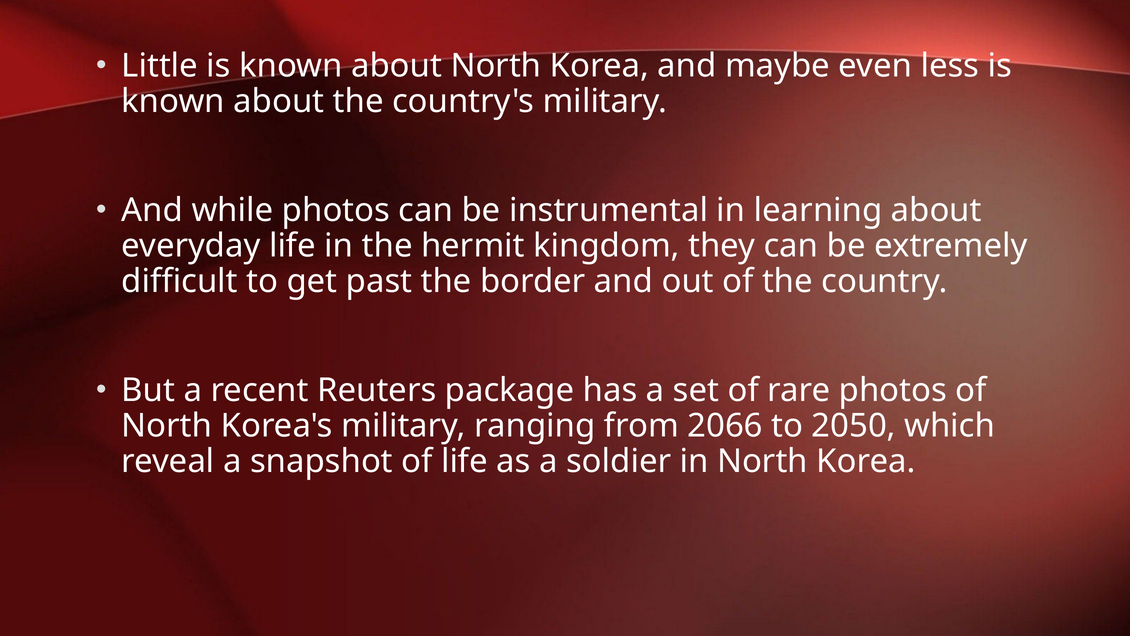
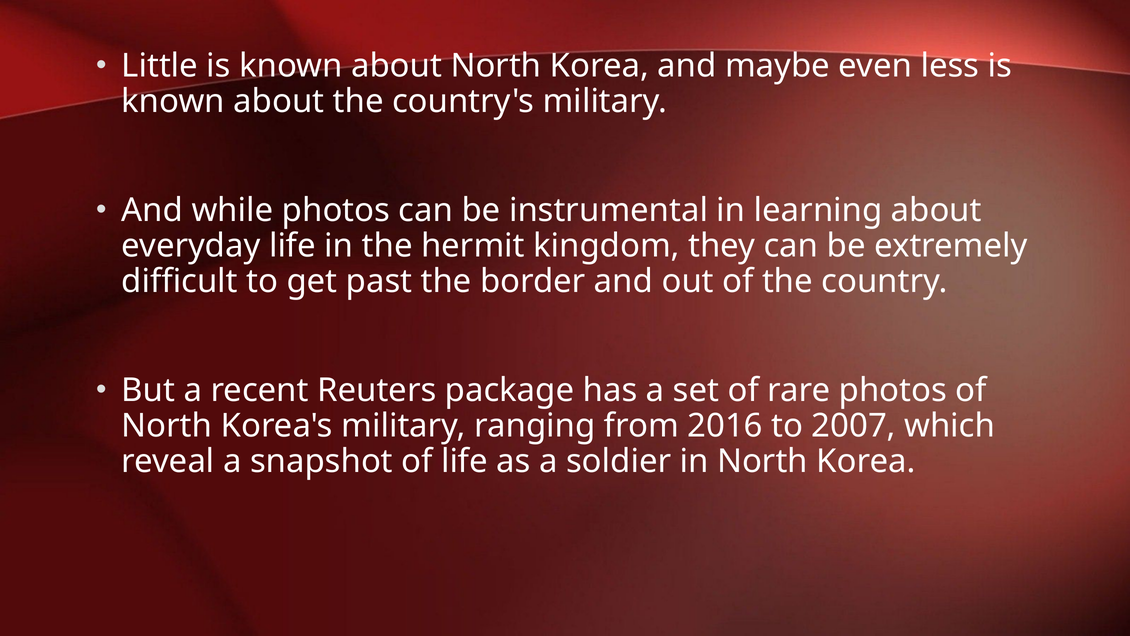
2066: 2066 -> 2016 (725, 426)
2050: 2050 -> 2007 (854, 426)
